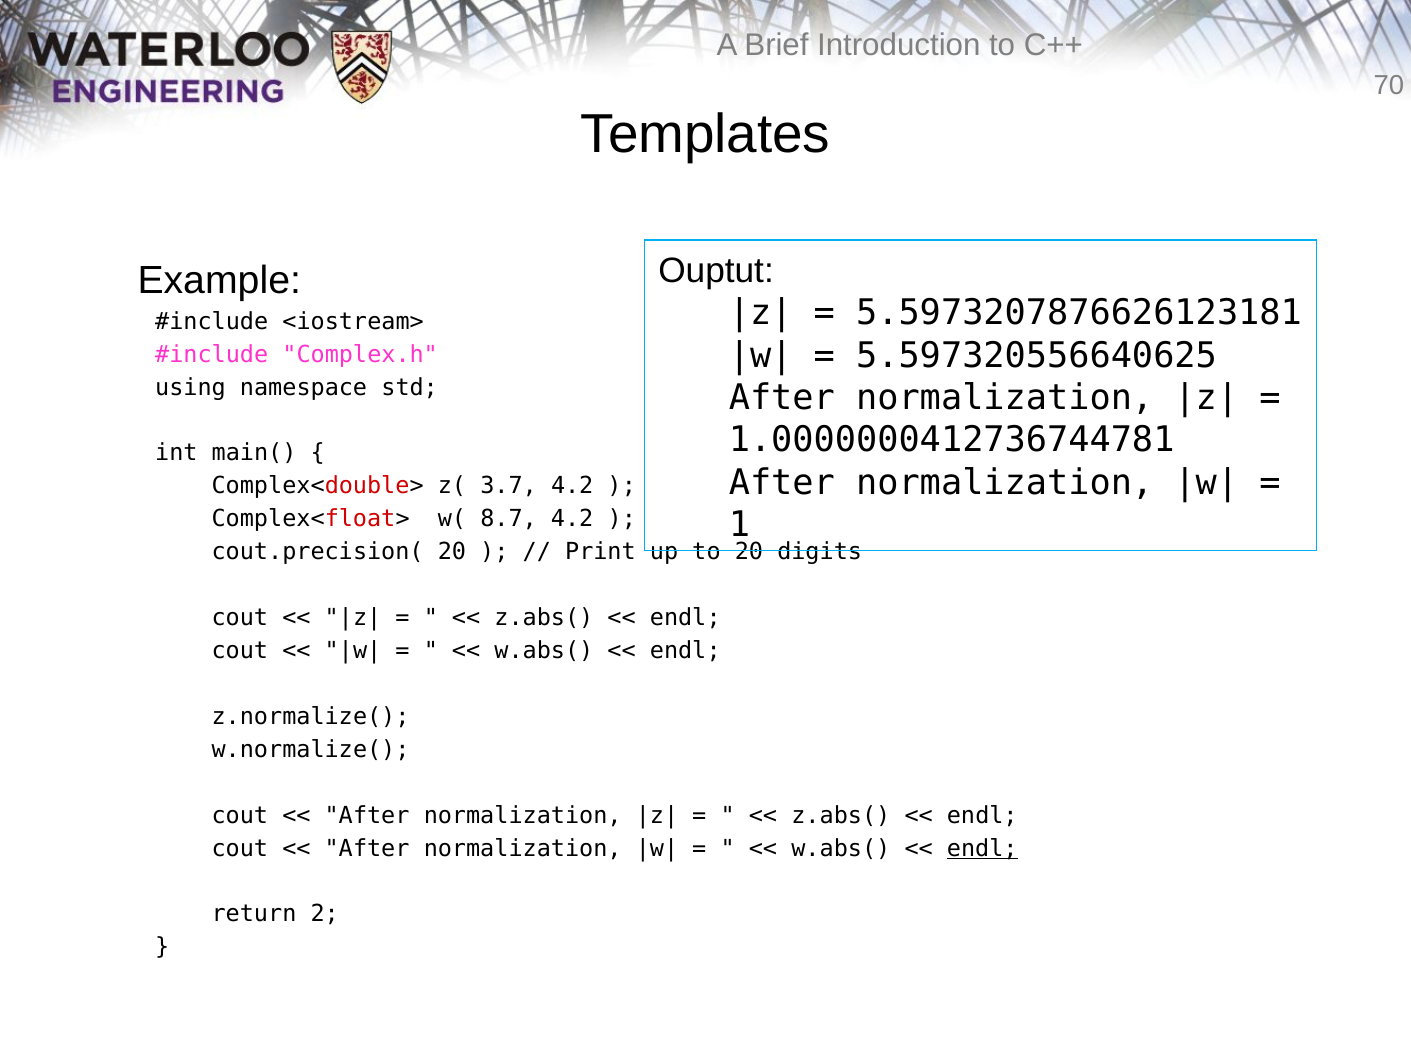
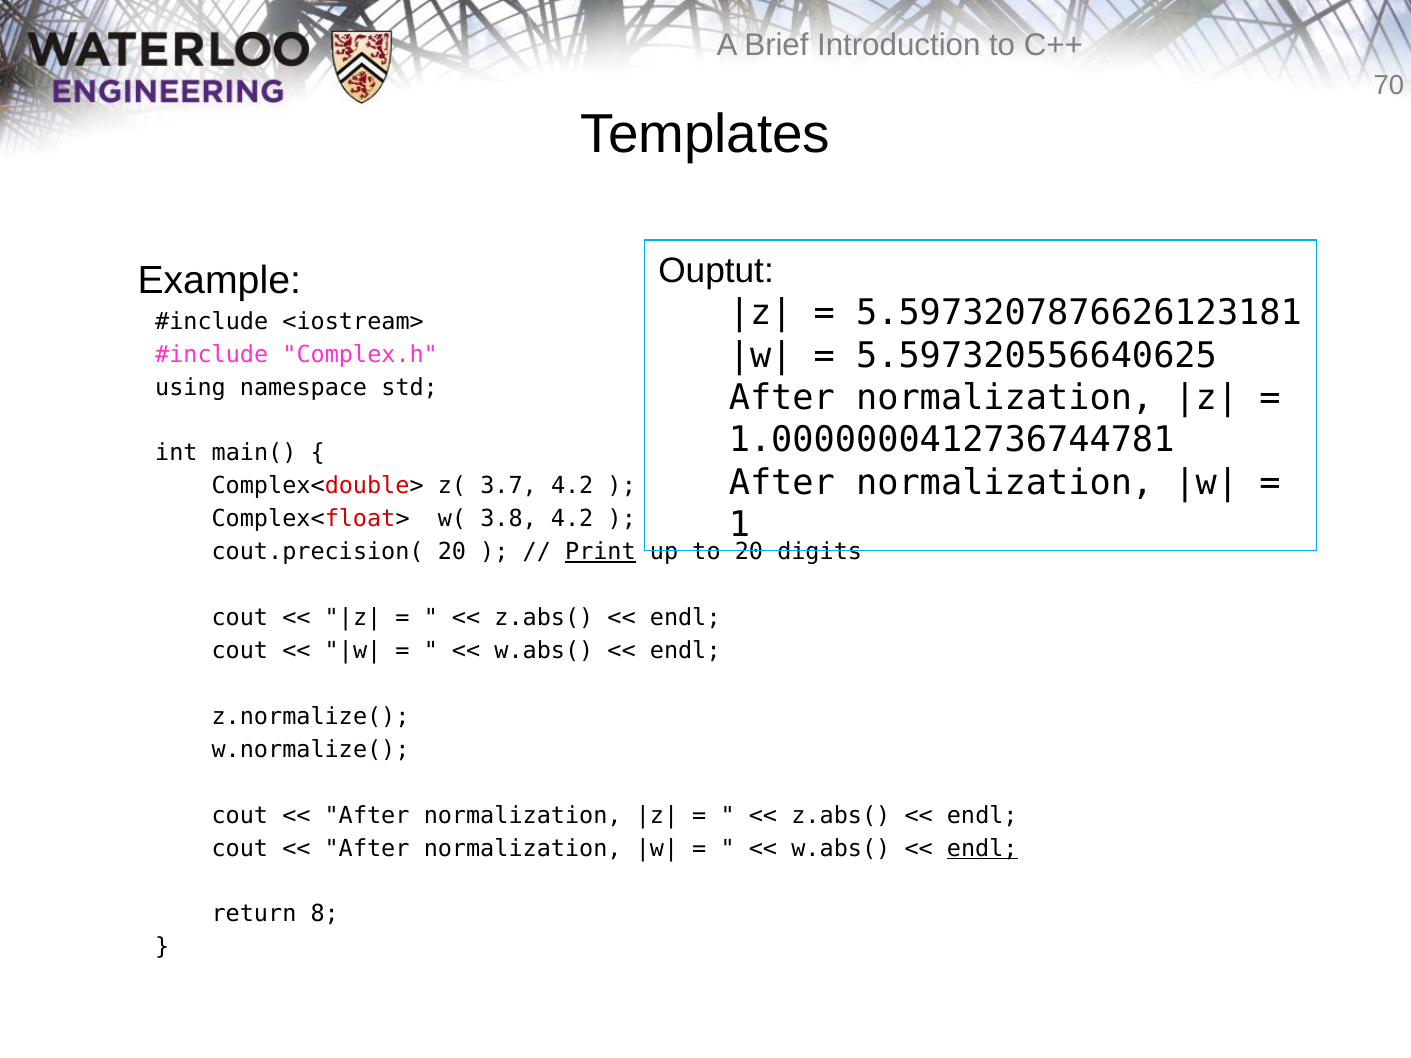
8.7: 8.7 -> 3.8 (509, 519)
Print underline: none -> present (600, 552)
2: 2 -> 8 (325, 914)
